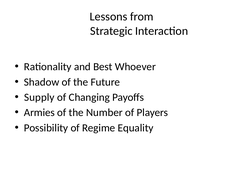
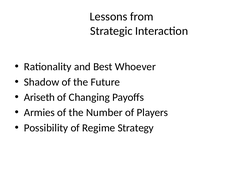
Supply: Supply -> Ariseth (39, 98)
Equality: Equality -> Strategy (136, 128)
